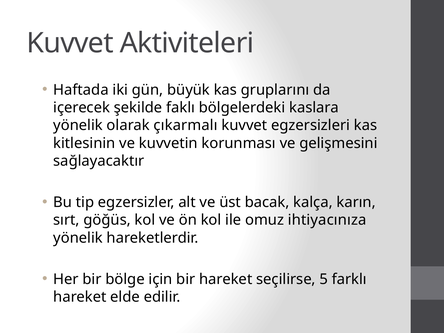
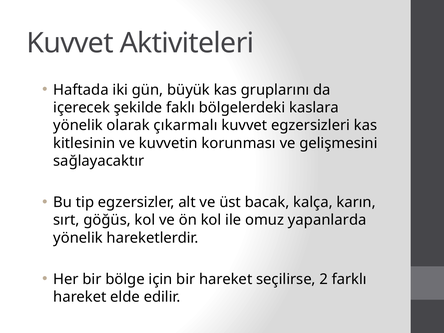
ihtiyacınıza: ihtiyacınıza -> yapanlarda (327, 220)
5: 5 -> 2 (324, 279)
